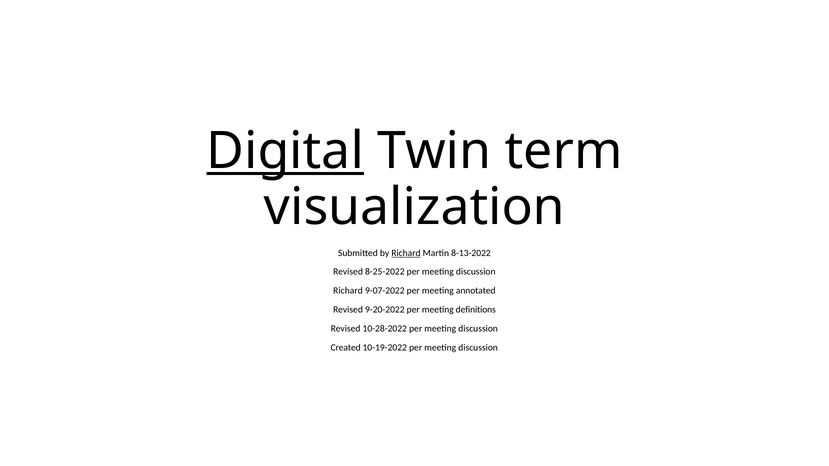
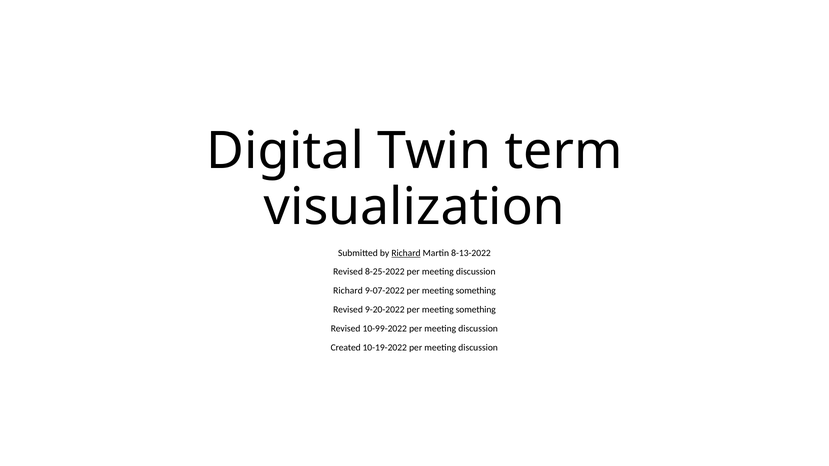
Digital underline: present -> none (285, 151)
9-07-2022 per meeting annotated: annotated -> something (476, 291)
9-20-2022 per meeting definitions: definitions -> something (476, 310)
10-28-2022: 10-28-2022 -> 10-99-2022 (385, 329)
